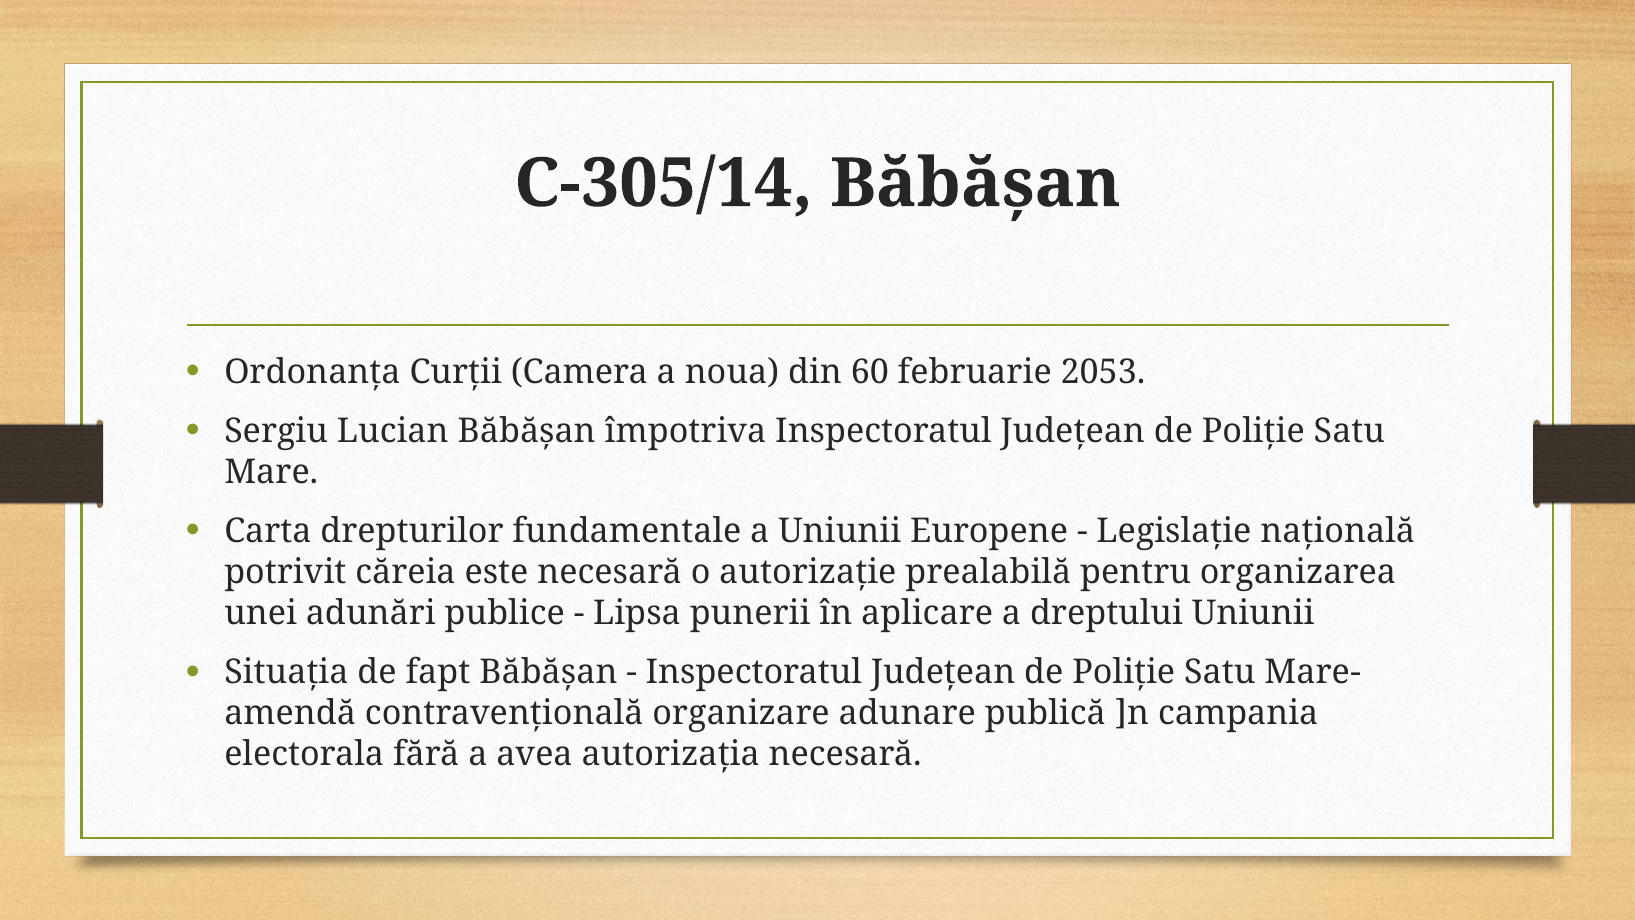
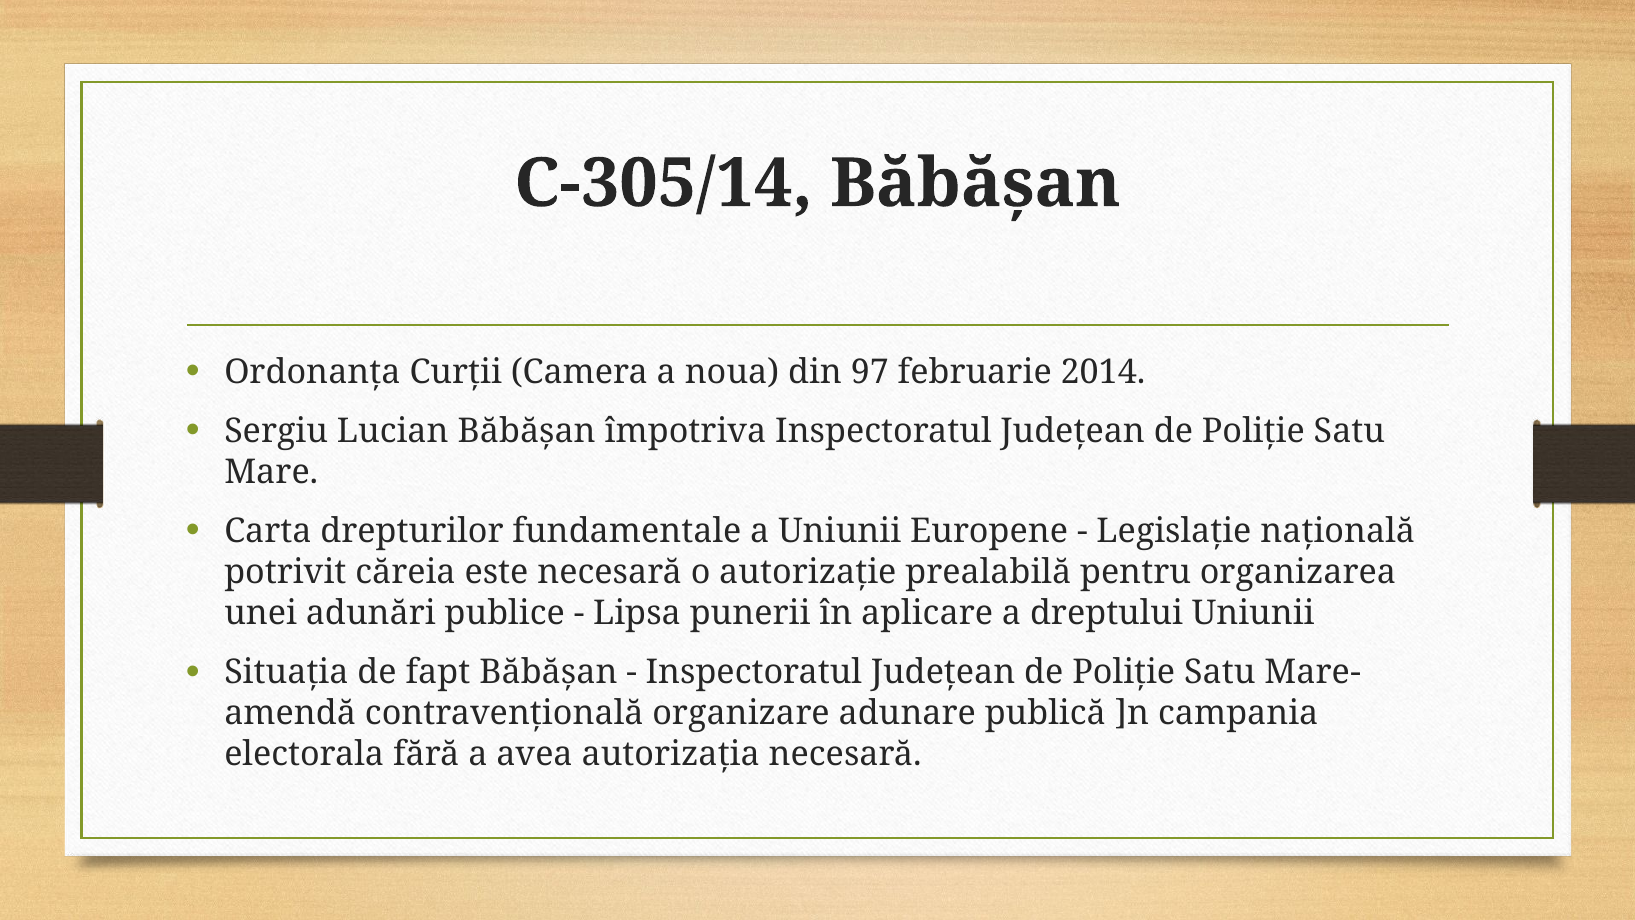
60: 60 -> 97 (870, 372)
2053: 2053 -> 2014 (1103, 372)
